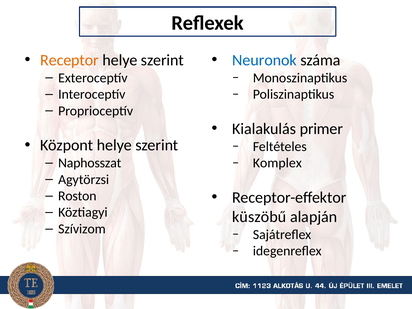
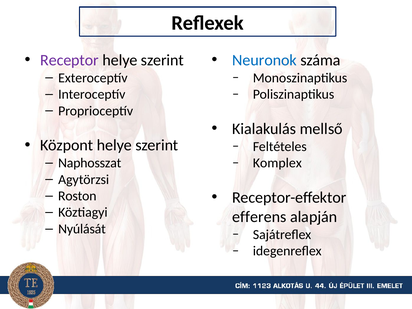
Receptor colour: orange -> purple (69, 60)
primer: primer -> mellső (321, 129)
küszöbű: küszöbű -> efferens (259, 217)
Szívizom: Szívizom -> Nyúlását (82, 229)
